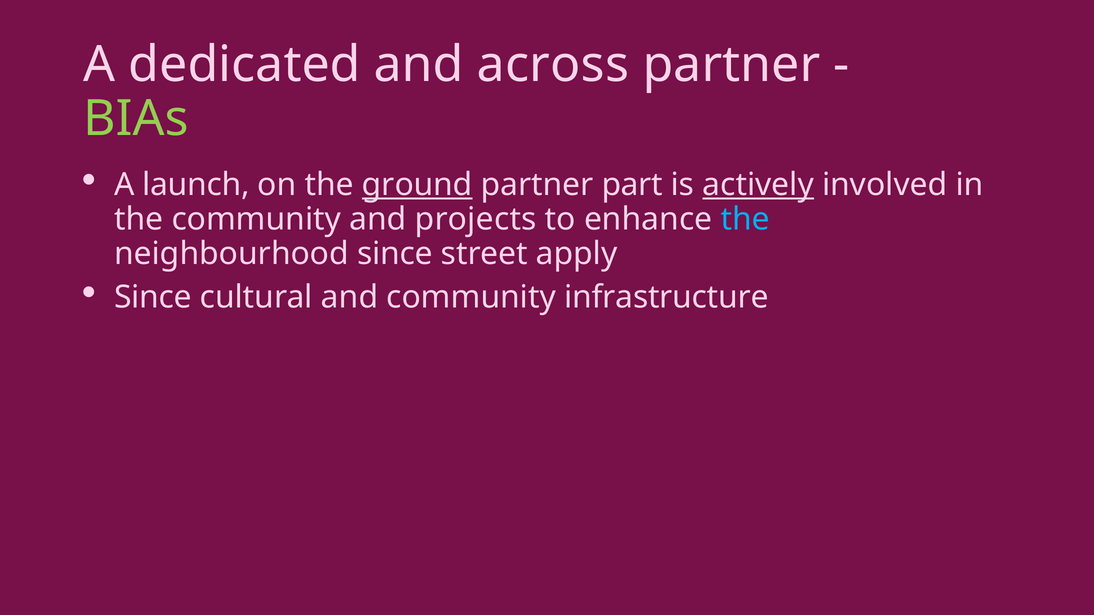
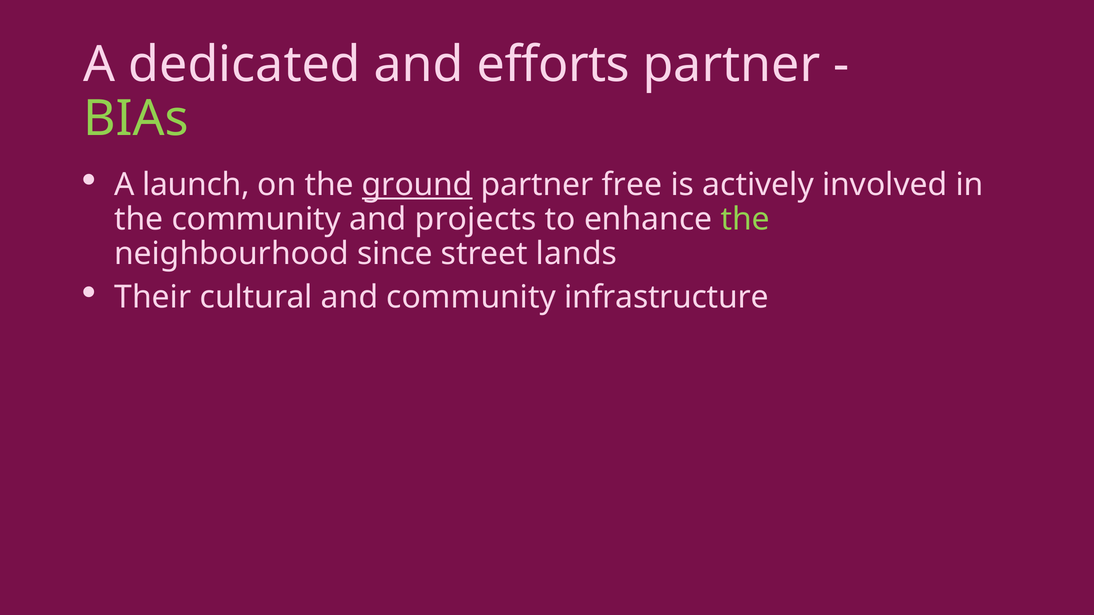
across: across -> efforts (553, 65)
part: part -> free (632, 185)
actively underline: present -> none (758, 185)
the colour: light blue -> light green (745, 219)
apply: apply -> lands (577, 254)
Since: Since -> Their (153, 297)
